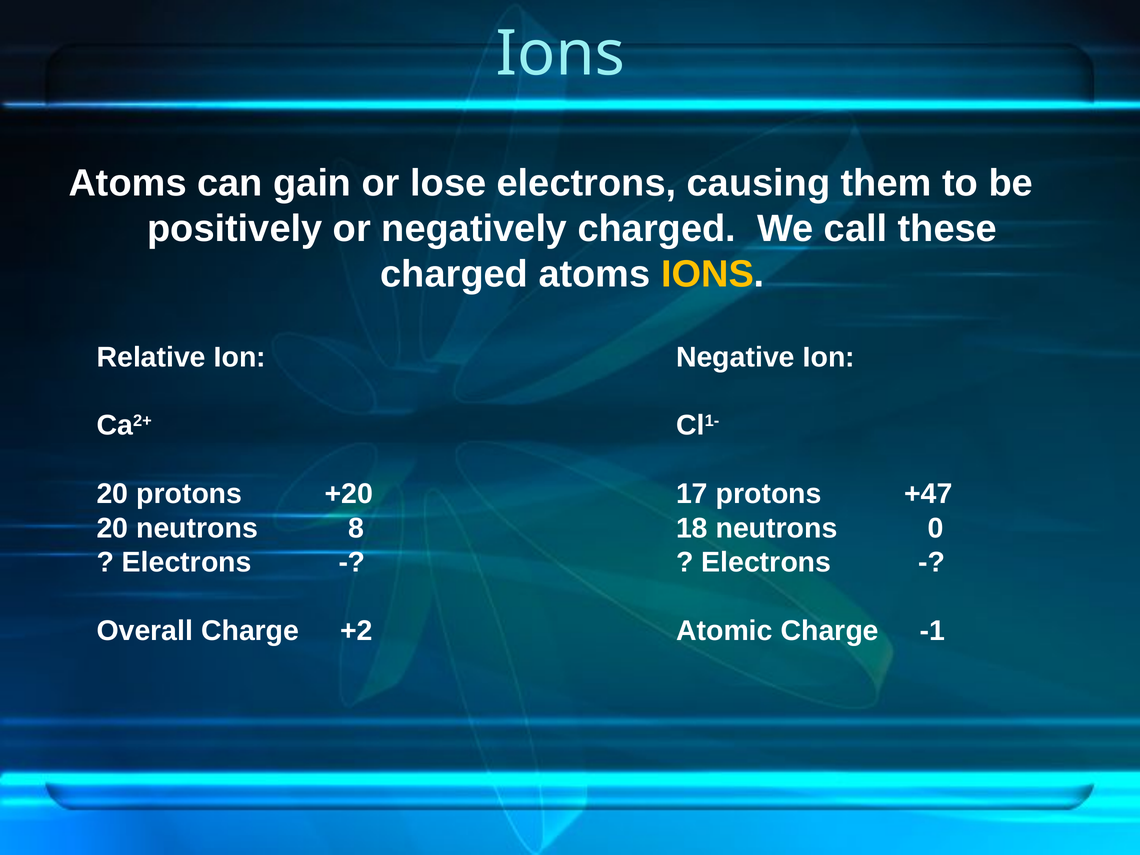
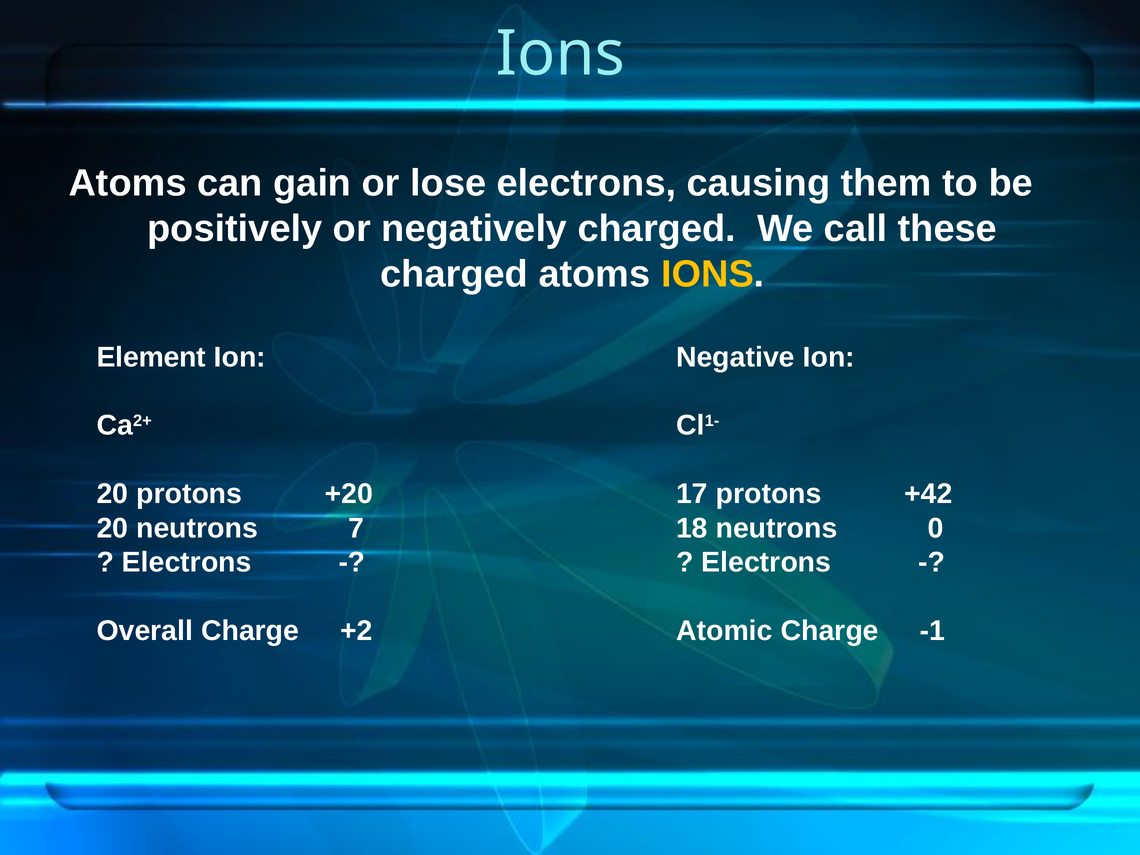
Relative: Relative -> Element (151, 357)
+47: +47 -> +42 (928, 494)
8: 8 -> 7 (356, 528)
